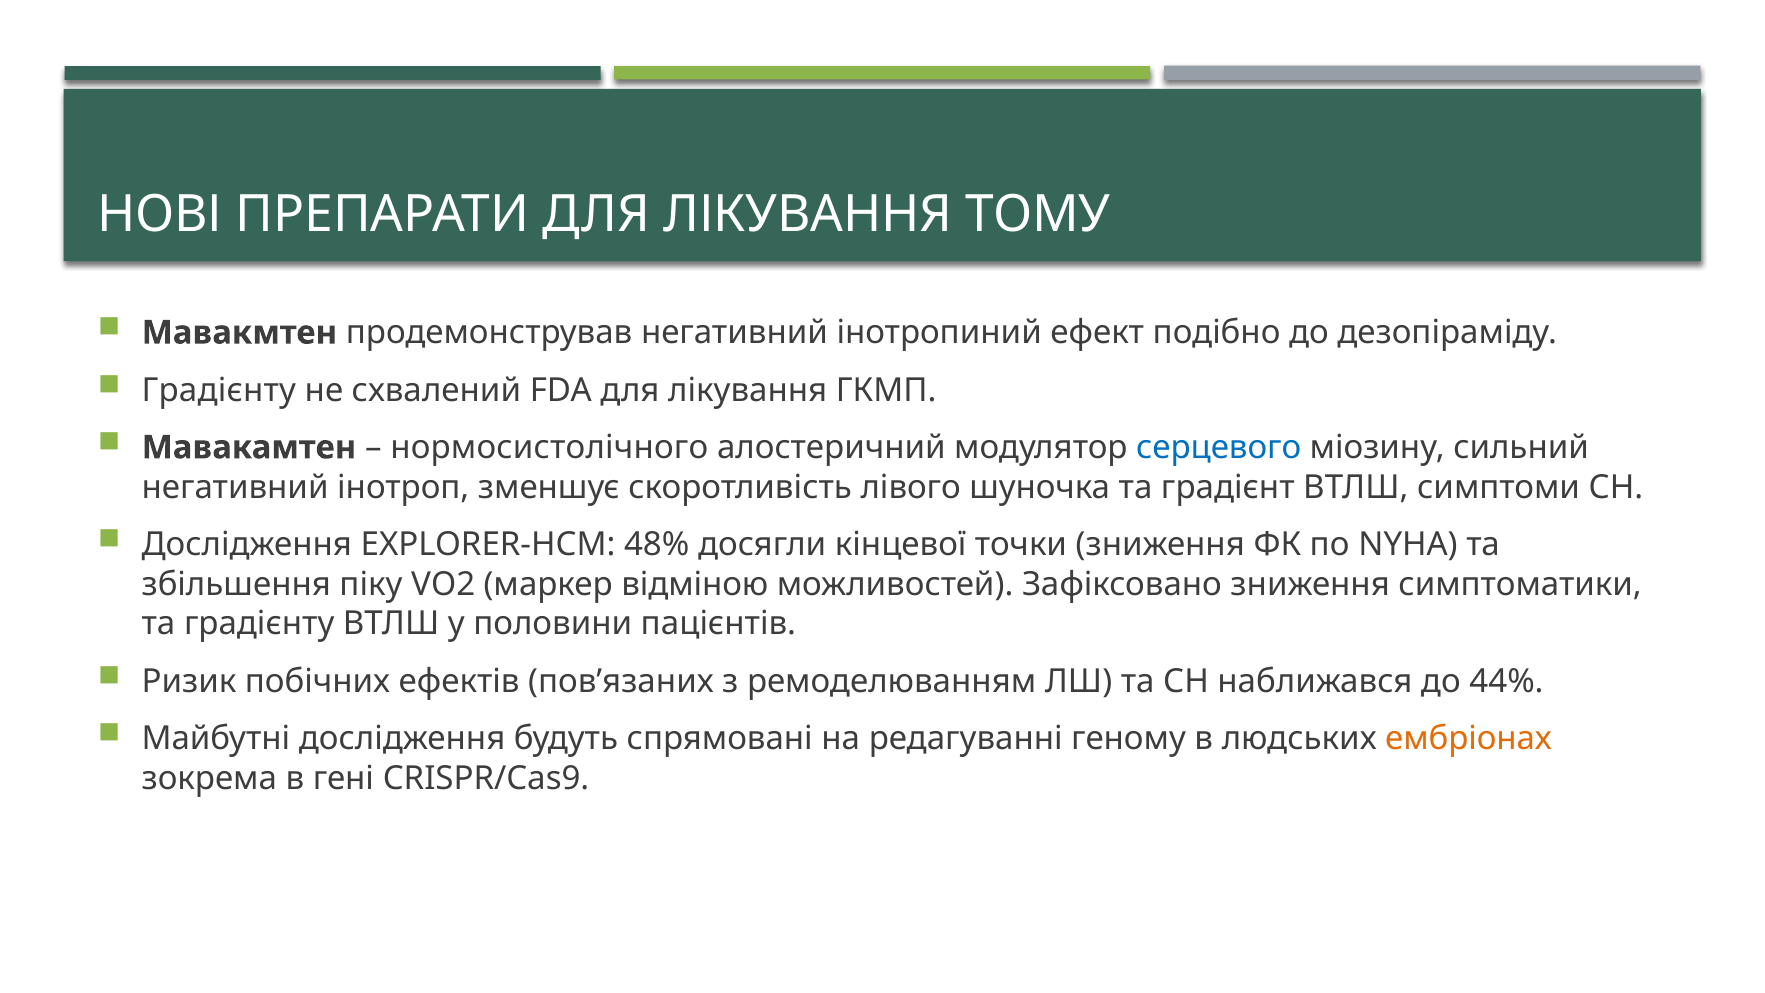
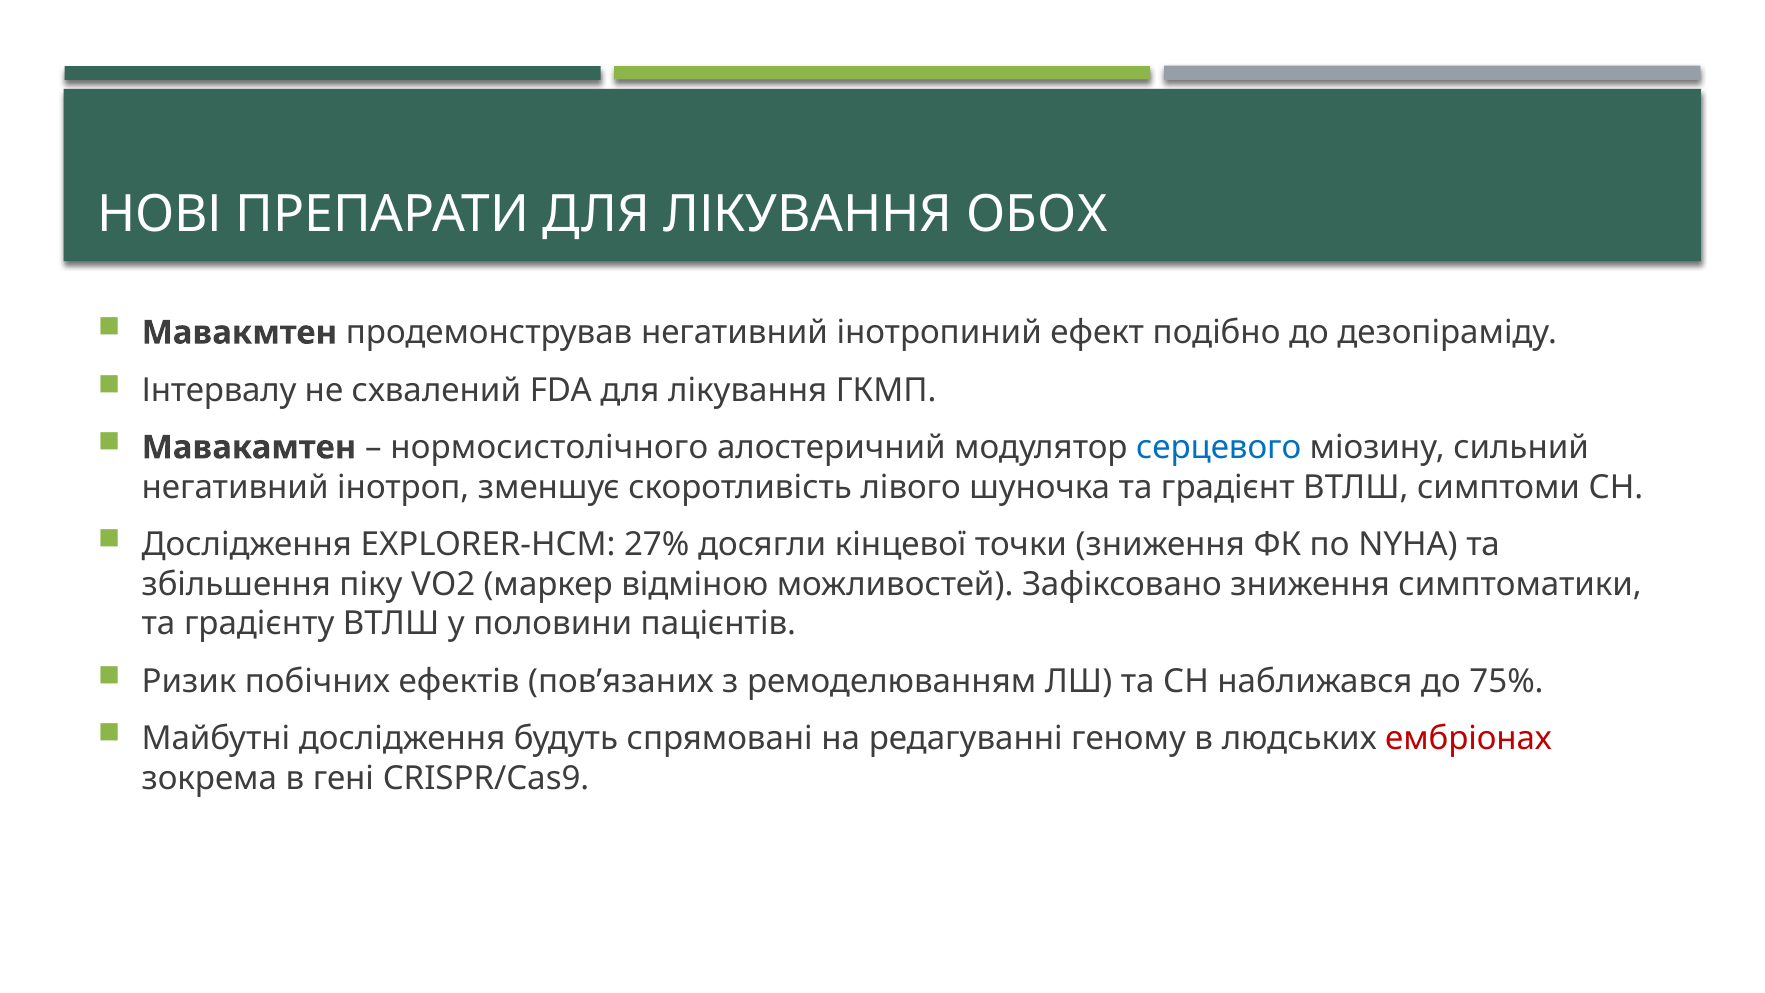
ТОМУ: ТОМУ -> ОБОХ (1037, 214)
Градієнту: Градієнту -> Інтервалу (219, 390)
48%: 48% -> 27% (657, 544)
44%: 44% -> 75% (1507, 681)
ембріонах colour: orange -> red (1468, 739)
